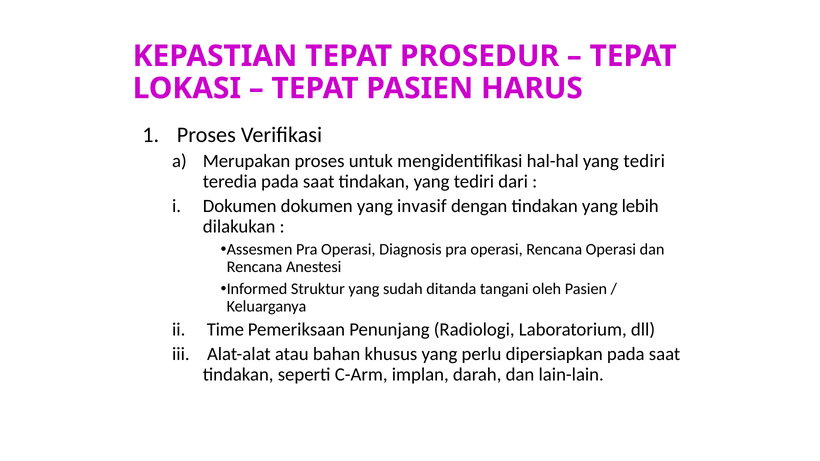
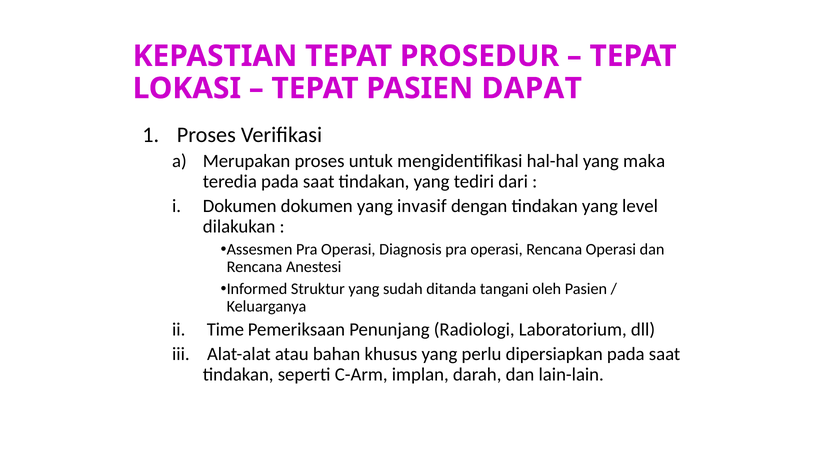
HARUS: HARUS -> DAPAT (532, 88)
hal-hal yang tediri: tediri -> maka (644, 161)
lebih: lebih -> level (640, 206)
